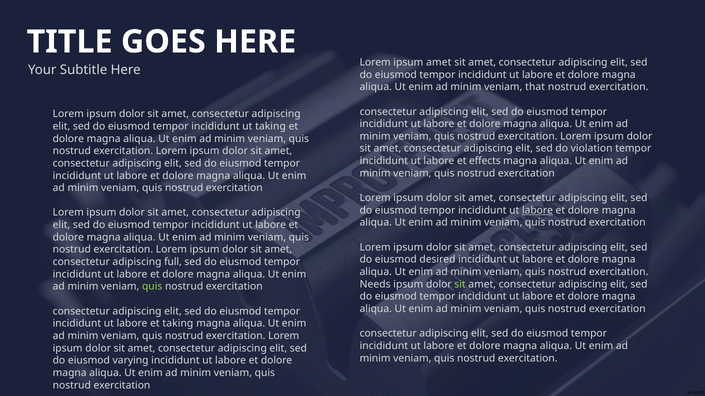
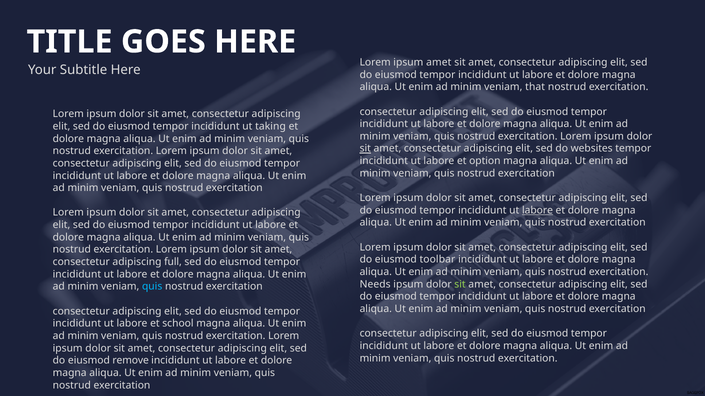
sit underline: none -> present (365, 149)
violation: violation -> websites (592, 149)
effects: effects -> option (485, 161)
desired: desired -> toolbar (437, 260)
quis colour: light green -> light blue (152, 287)
et taking: taking -> school (178, 324)
varying: varying -> remove (131, 361)
